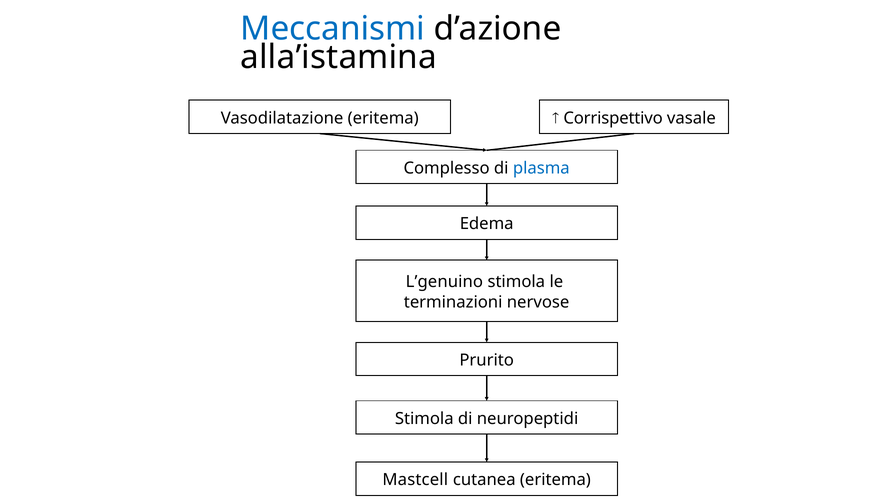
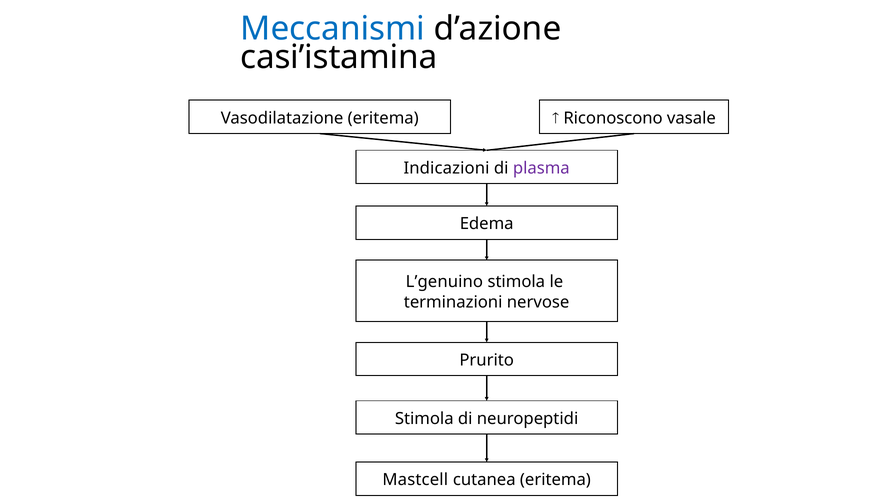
alla’istamina: alla’istamina -> casi’istamina (339, 57)
Corrispettivo: Corrispettivo -> Riconoscono (613, 118)
Complesso: Complesso -> Indicazioni (447, 168)
plasma colour: blue -> purple (541, 168)
